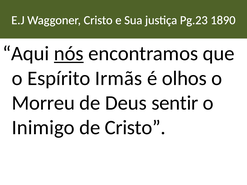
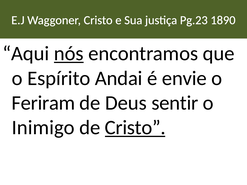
Irmãs: Irmãs -> Andai (119, 78)
olhos: olhos -> envie (184, 78)
Morreu: Morreu -> Feriram (43, 103)
Cristo underline: none -> present (135, 128)
